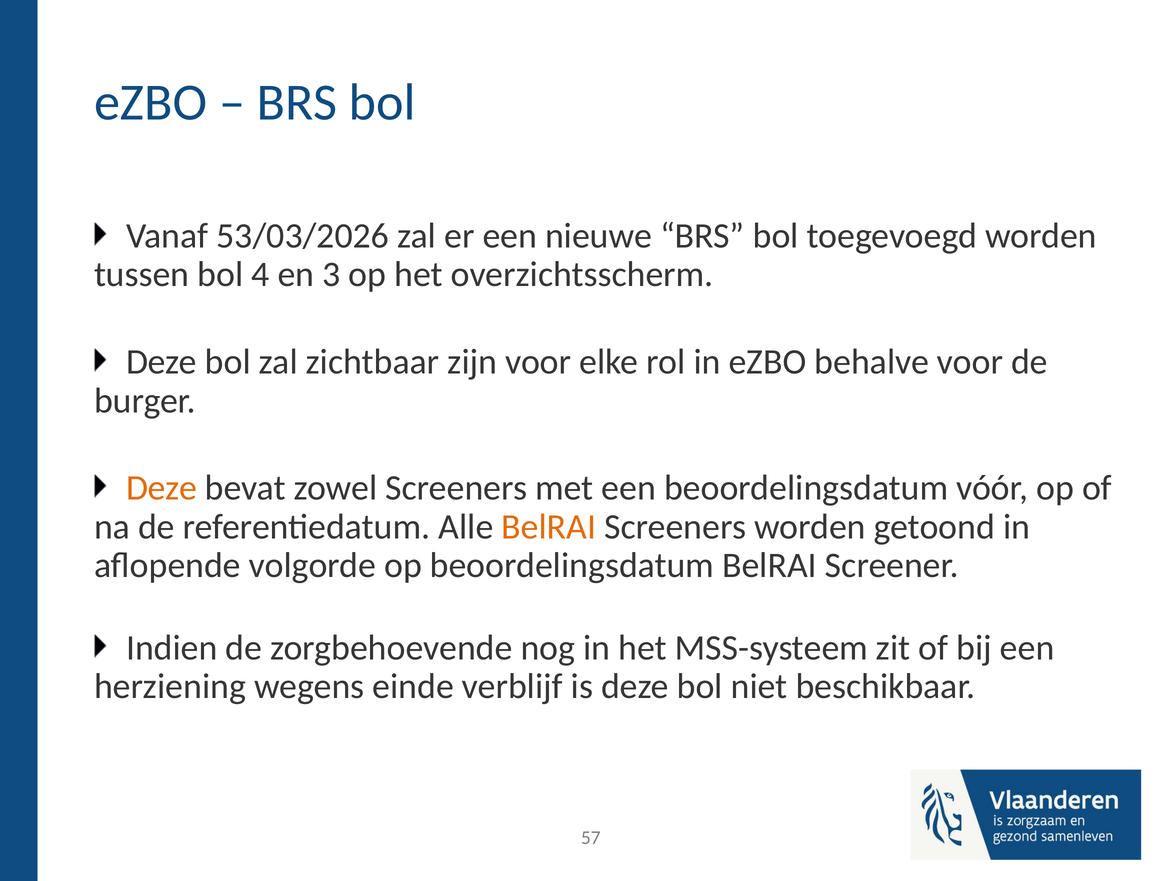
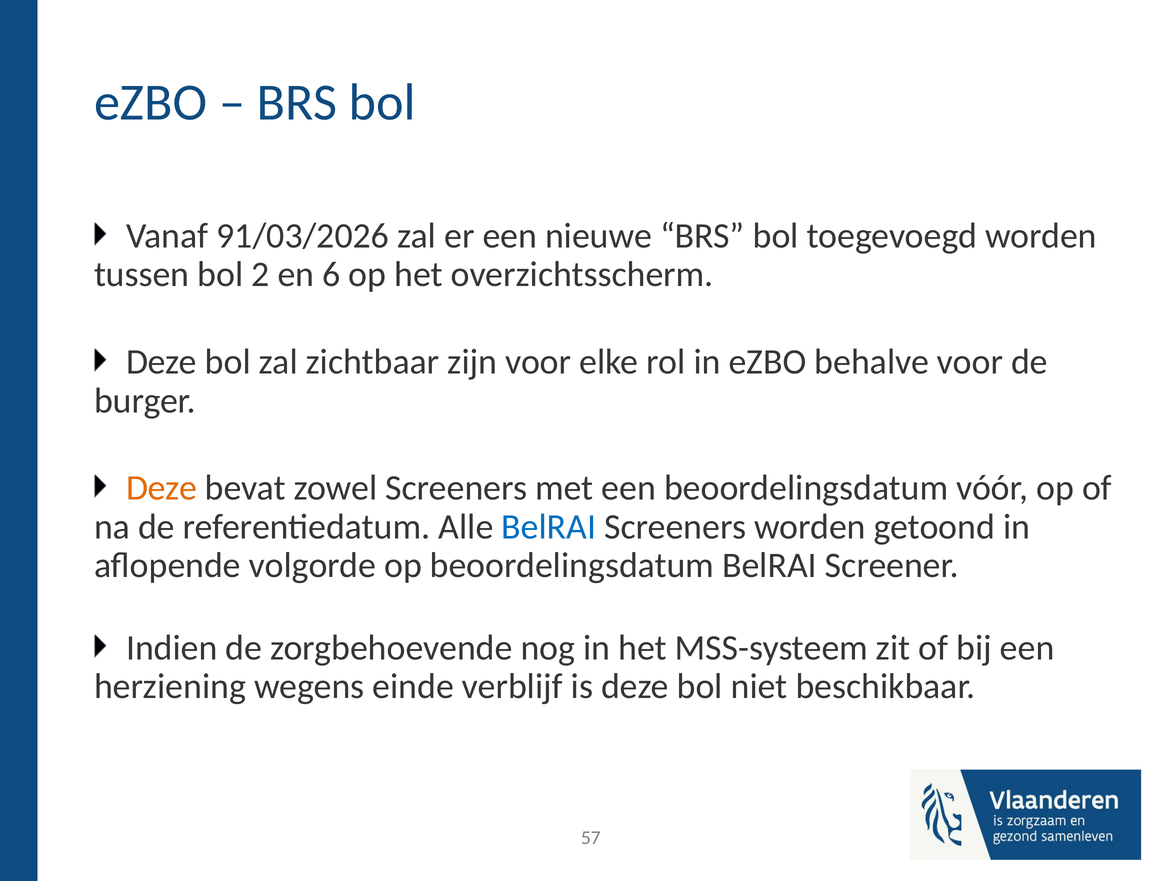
53/03/2026: 53/03/2026 -> 91/03/2026 (303, 236)
4: 4 -> 2 (261, 275)
3: 3 -> 6 (331, 275)
BelRAI colour: orange -> blue (549, 527)
